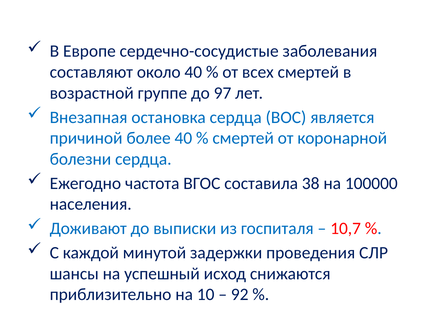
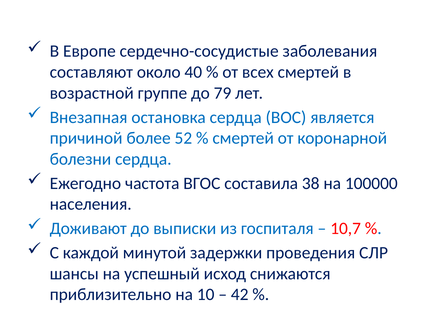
97: 97 -> 79 (223, 93)
более 40: 40 -> 52 (183, 138)
92: 92 -> 42 (240, 295)
